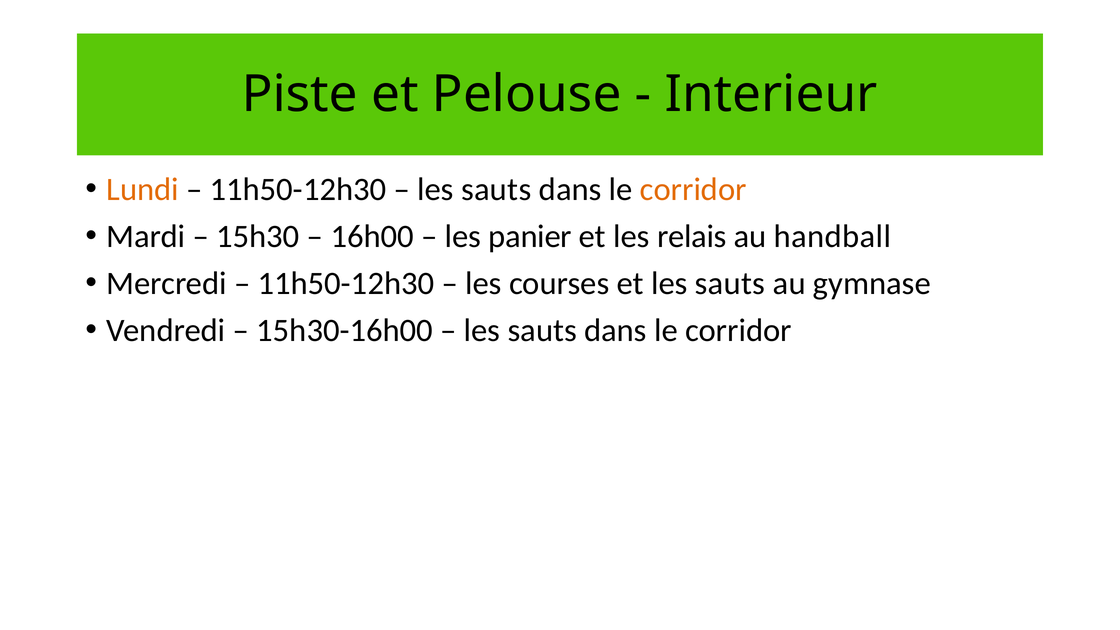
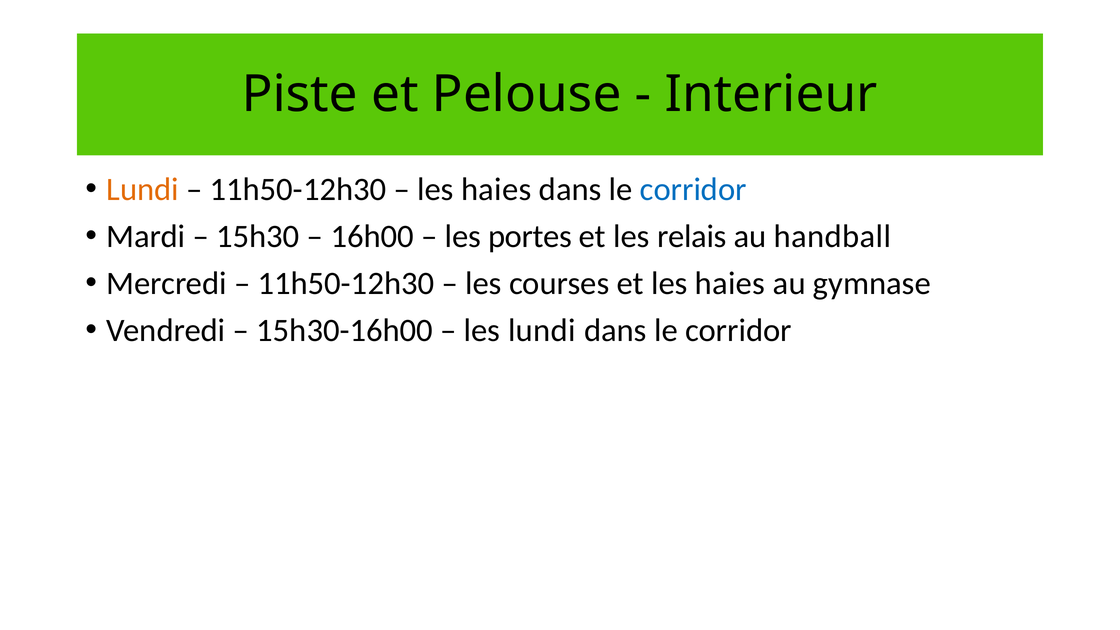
sauts: sauts -> haies (496, 189)
corridor colour: orange -> blue (693, 189)
panier: panier -> portes (530, 236)
et les sauts: sauts -> haies (730, 283)
sauts: sauts -> lundi (542, 330)
